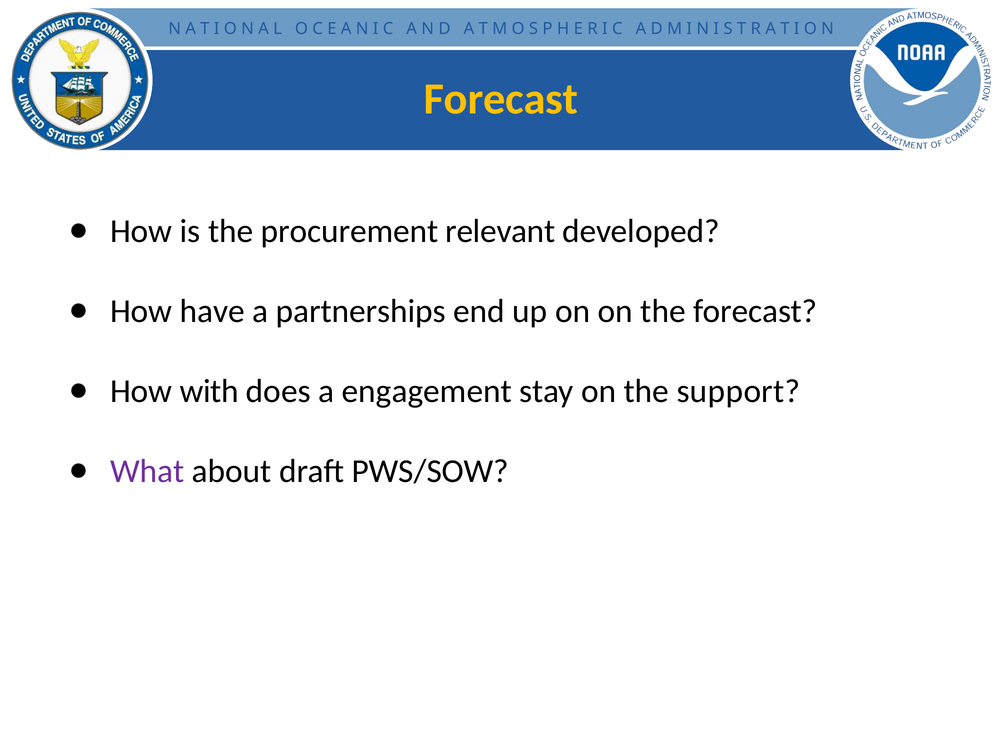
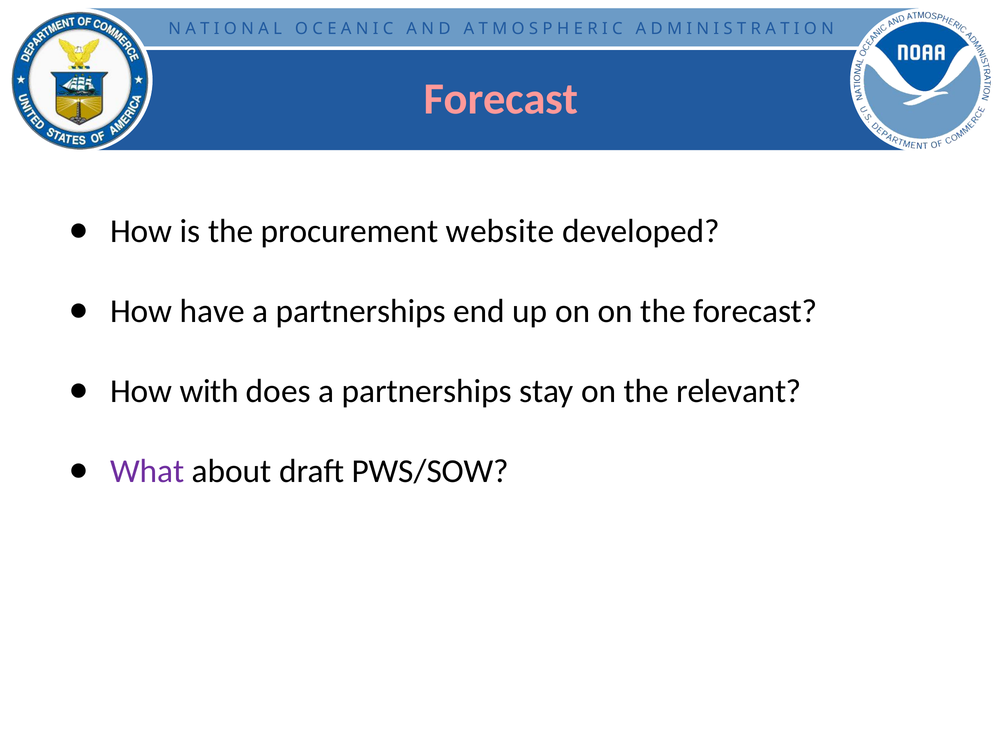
Forecast colour: yellow -> pink (501, 99)
relevant: relevant -> website (500, 231)
does a engagement: engagement -> partnerships (427, 391)
support: support -> relevant (739, 391)
